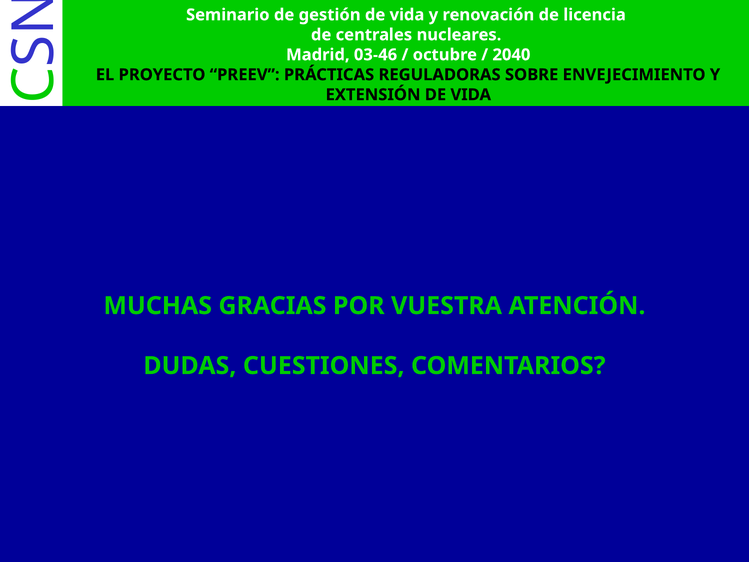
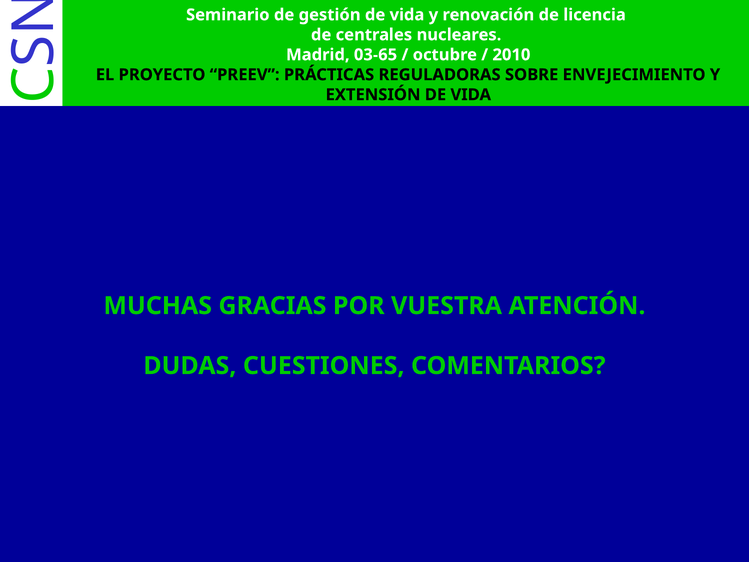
03-46: 03-46 -> 03-65 (376, 55)
2040: 2040 -> 2010 (511, 55)
